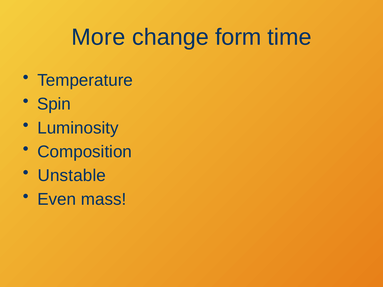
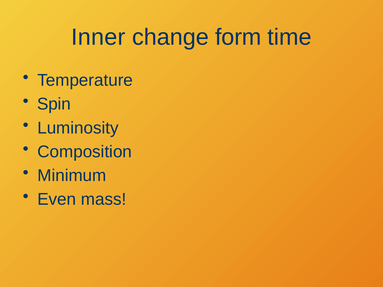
More: More -> Inner (98, 37)
Unstable: Unstable -> Minimum (72, 176)
